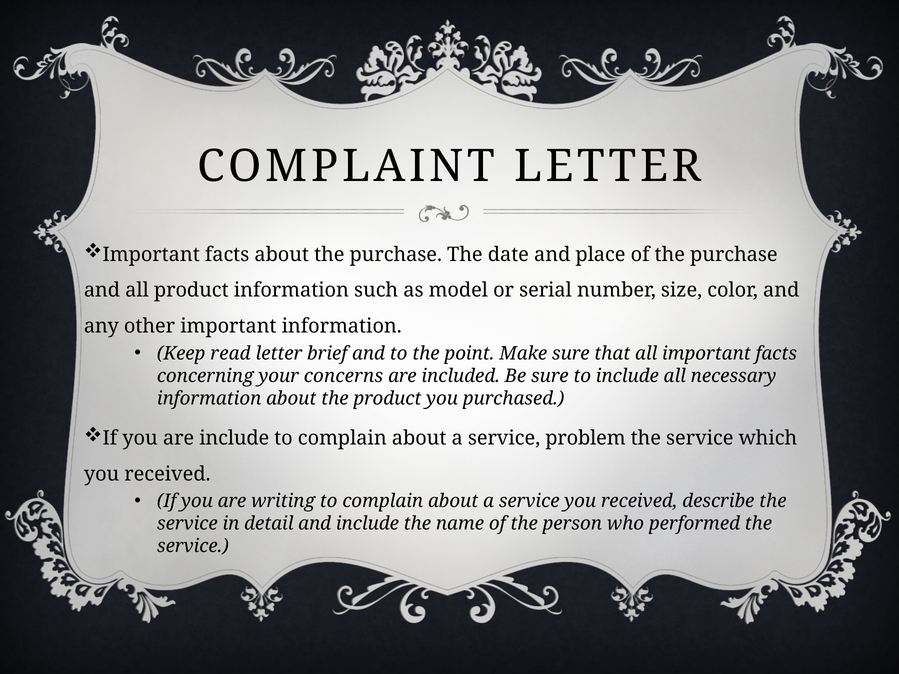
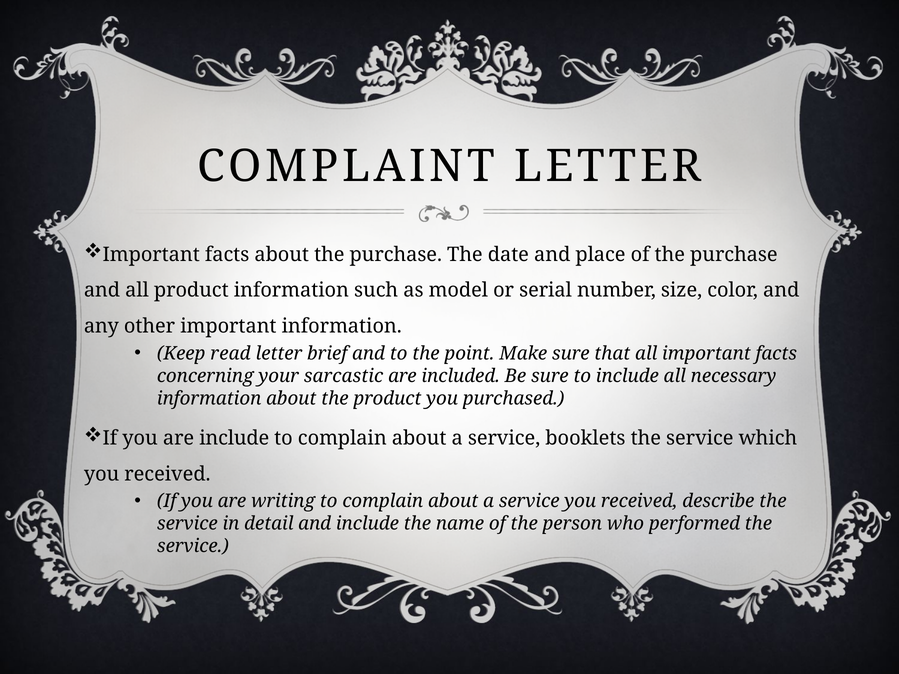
concerns: concerns -> sarcastic (344, 376)
problem: problem -> booklets (585, 438)
